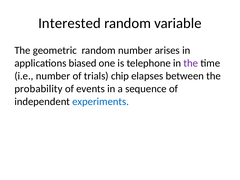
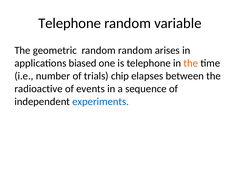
Interested: Interested -> Telephone (70, 23)
random number: number -> random (135, 50)
the colour: purple -> orange (191, 63)
probability: probability -> radioactive (39, 89)
